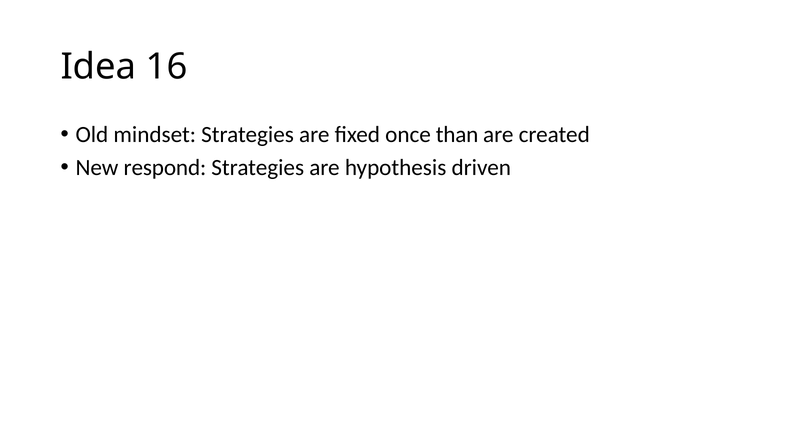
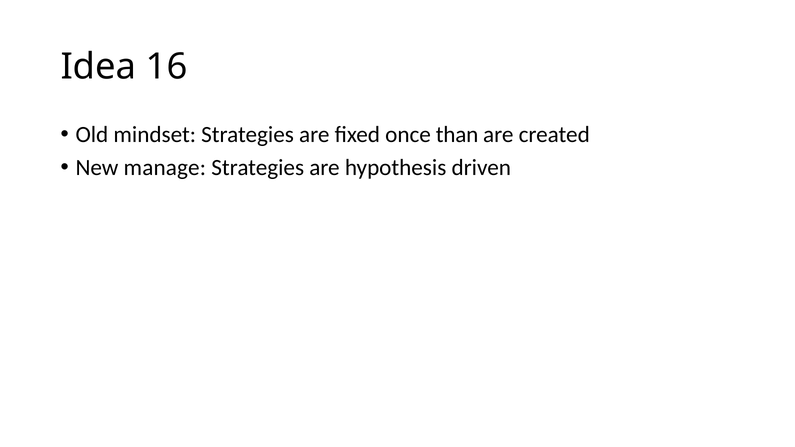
respond: respond -> manage (165, 168)
